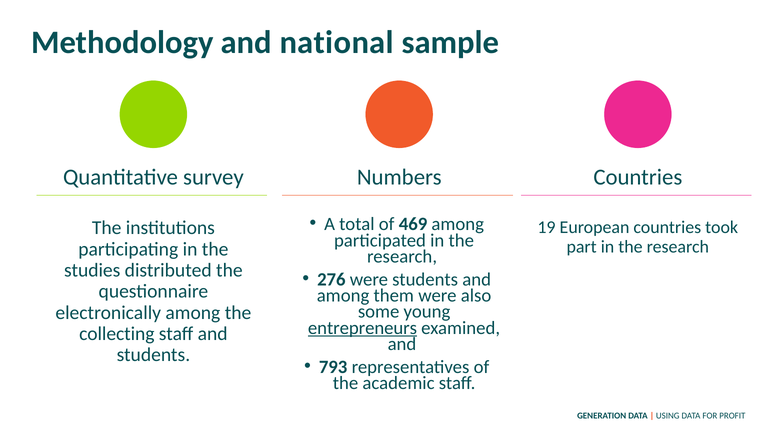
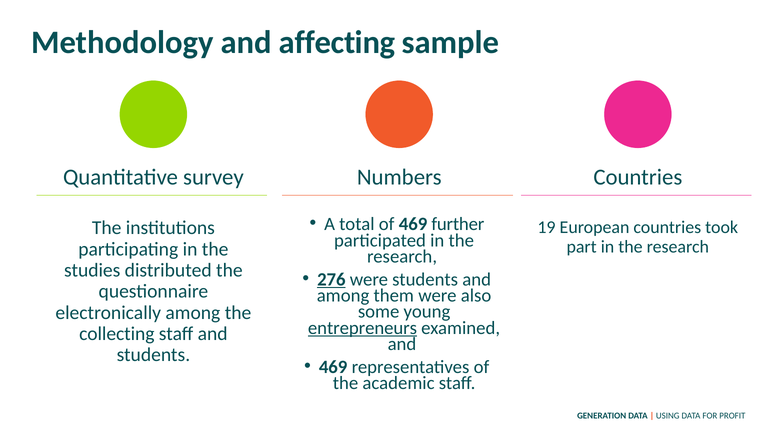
national: national -> affecting (337, 42)
469 among: among -> further (458, 224)
276 underline: none -> present (331, 279)
793: 793 -> 469 (333, 367)
